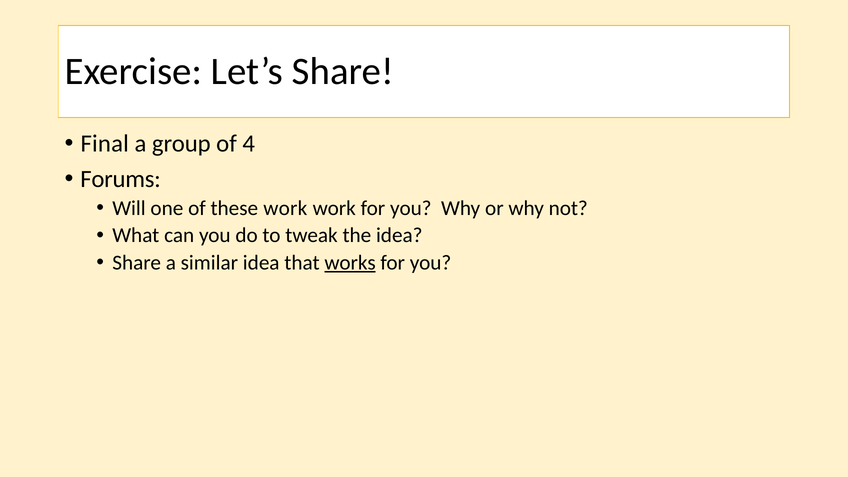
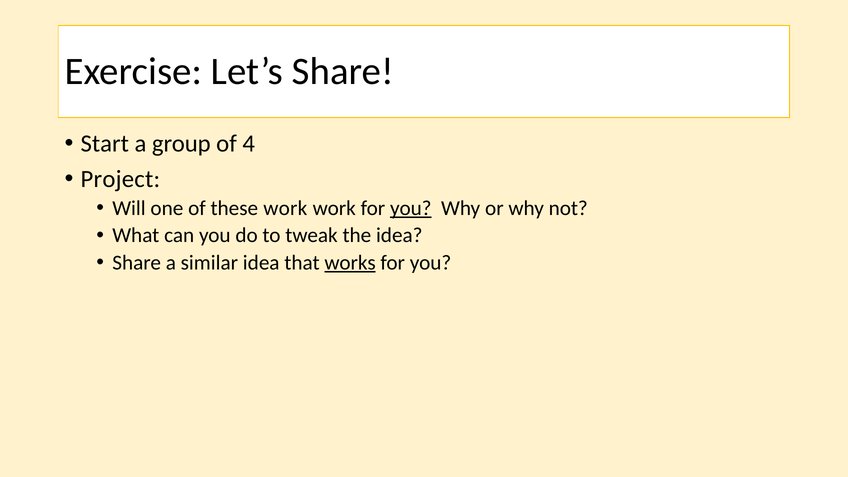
Final: Final -> Start (105, 143)
Forums: Forums -> Project (120, 179)
you underline: none -> present (411, 208)
